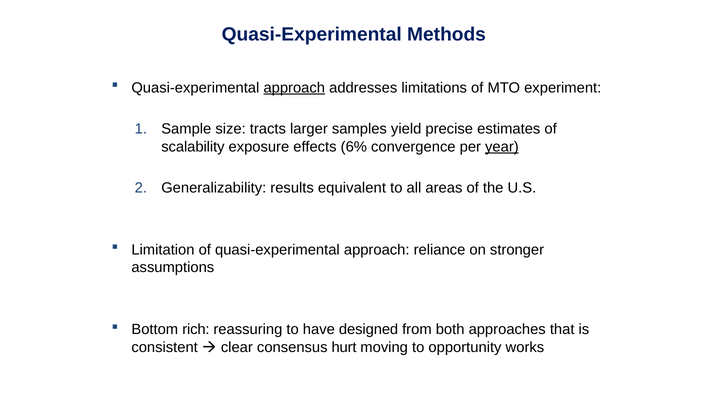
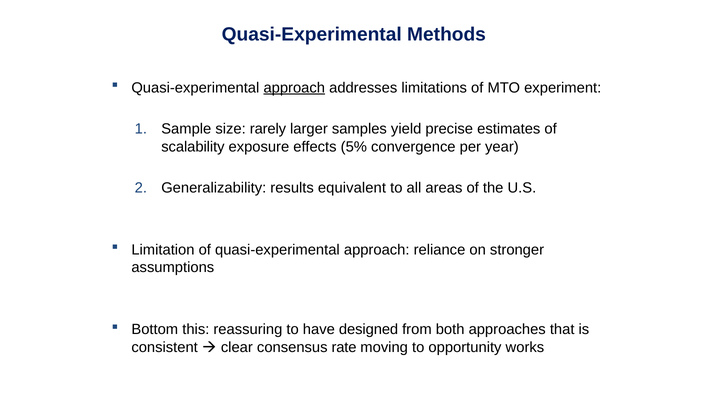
tracts: tracts -> rarely (268, 129)
6%: 6% -> 5% (354, 147)
year underline: present -> none (502, 147)
rich: rich -> this (196, 330)
hurt: hurt -> rate (344, 347)
